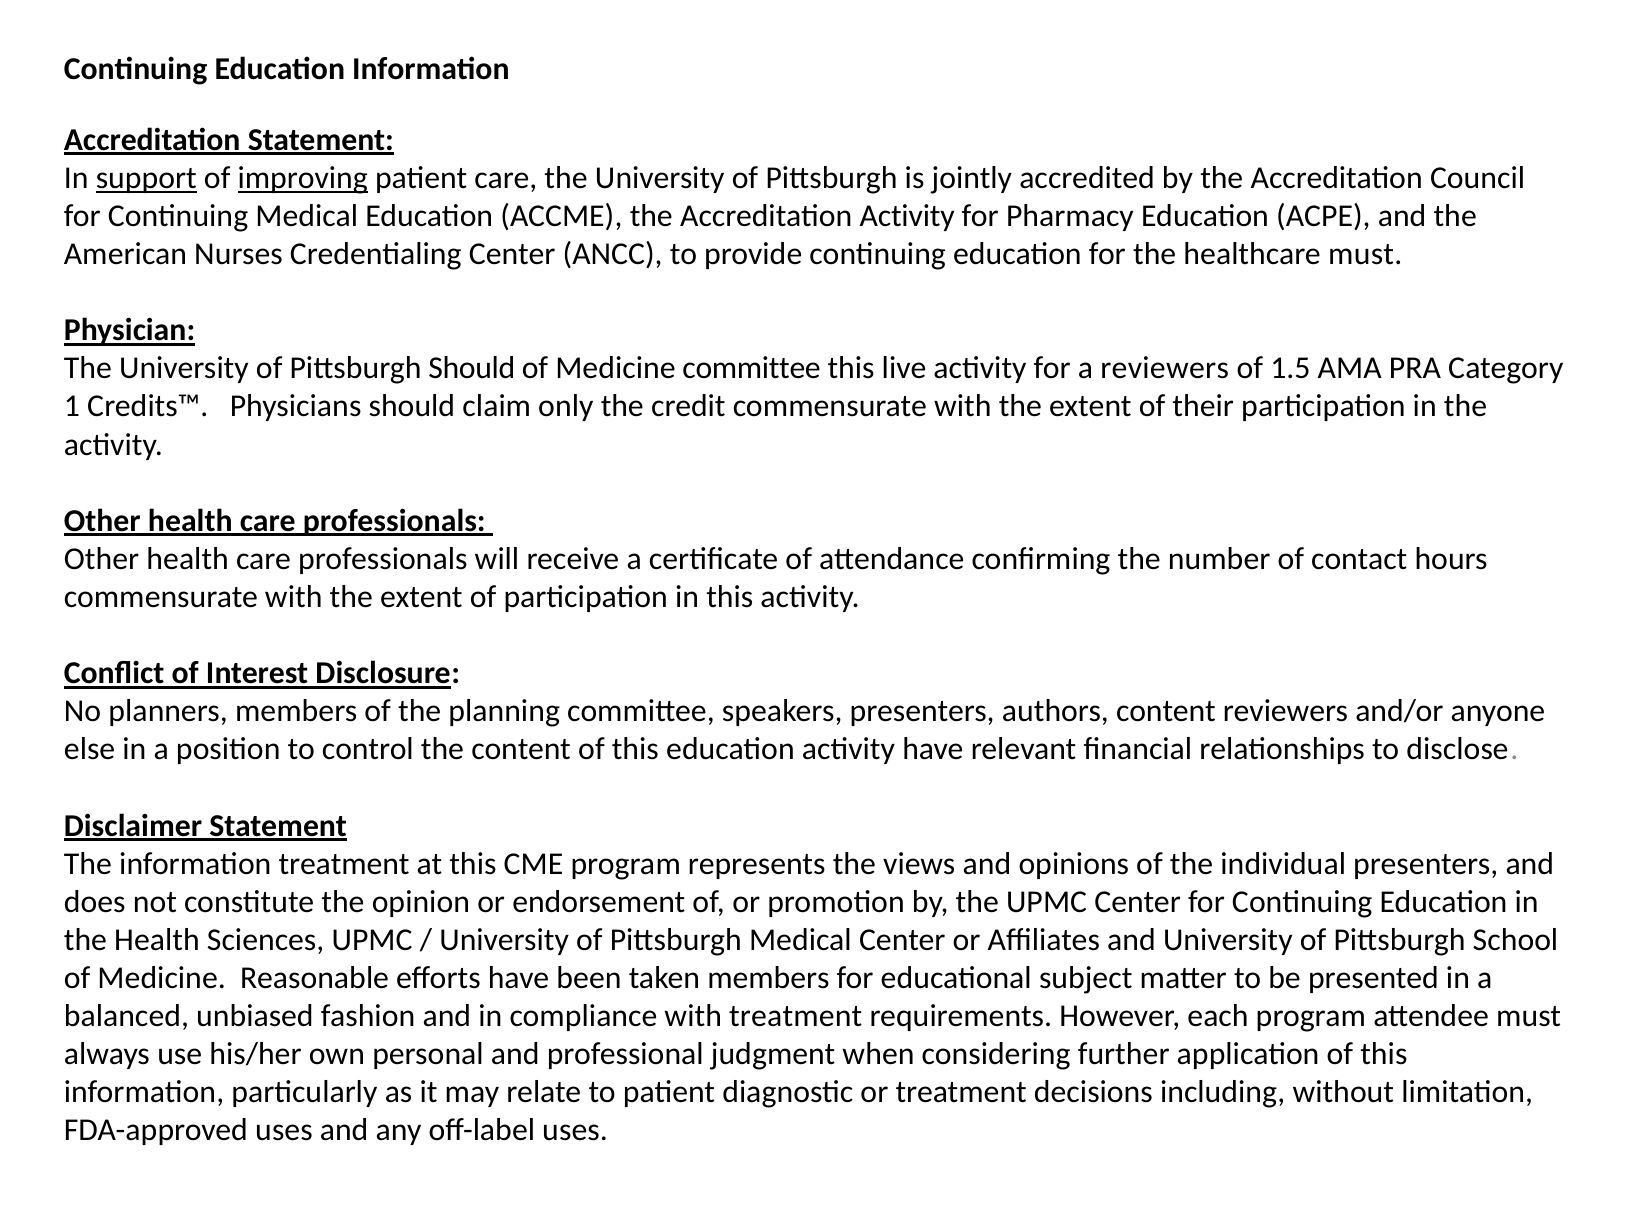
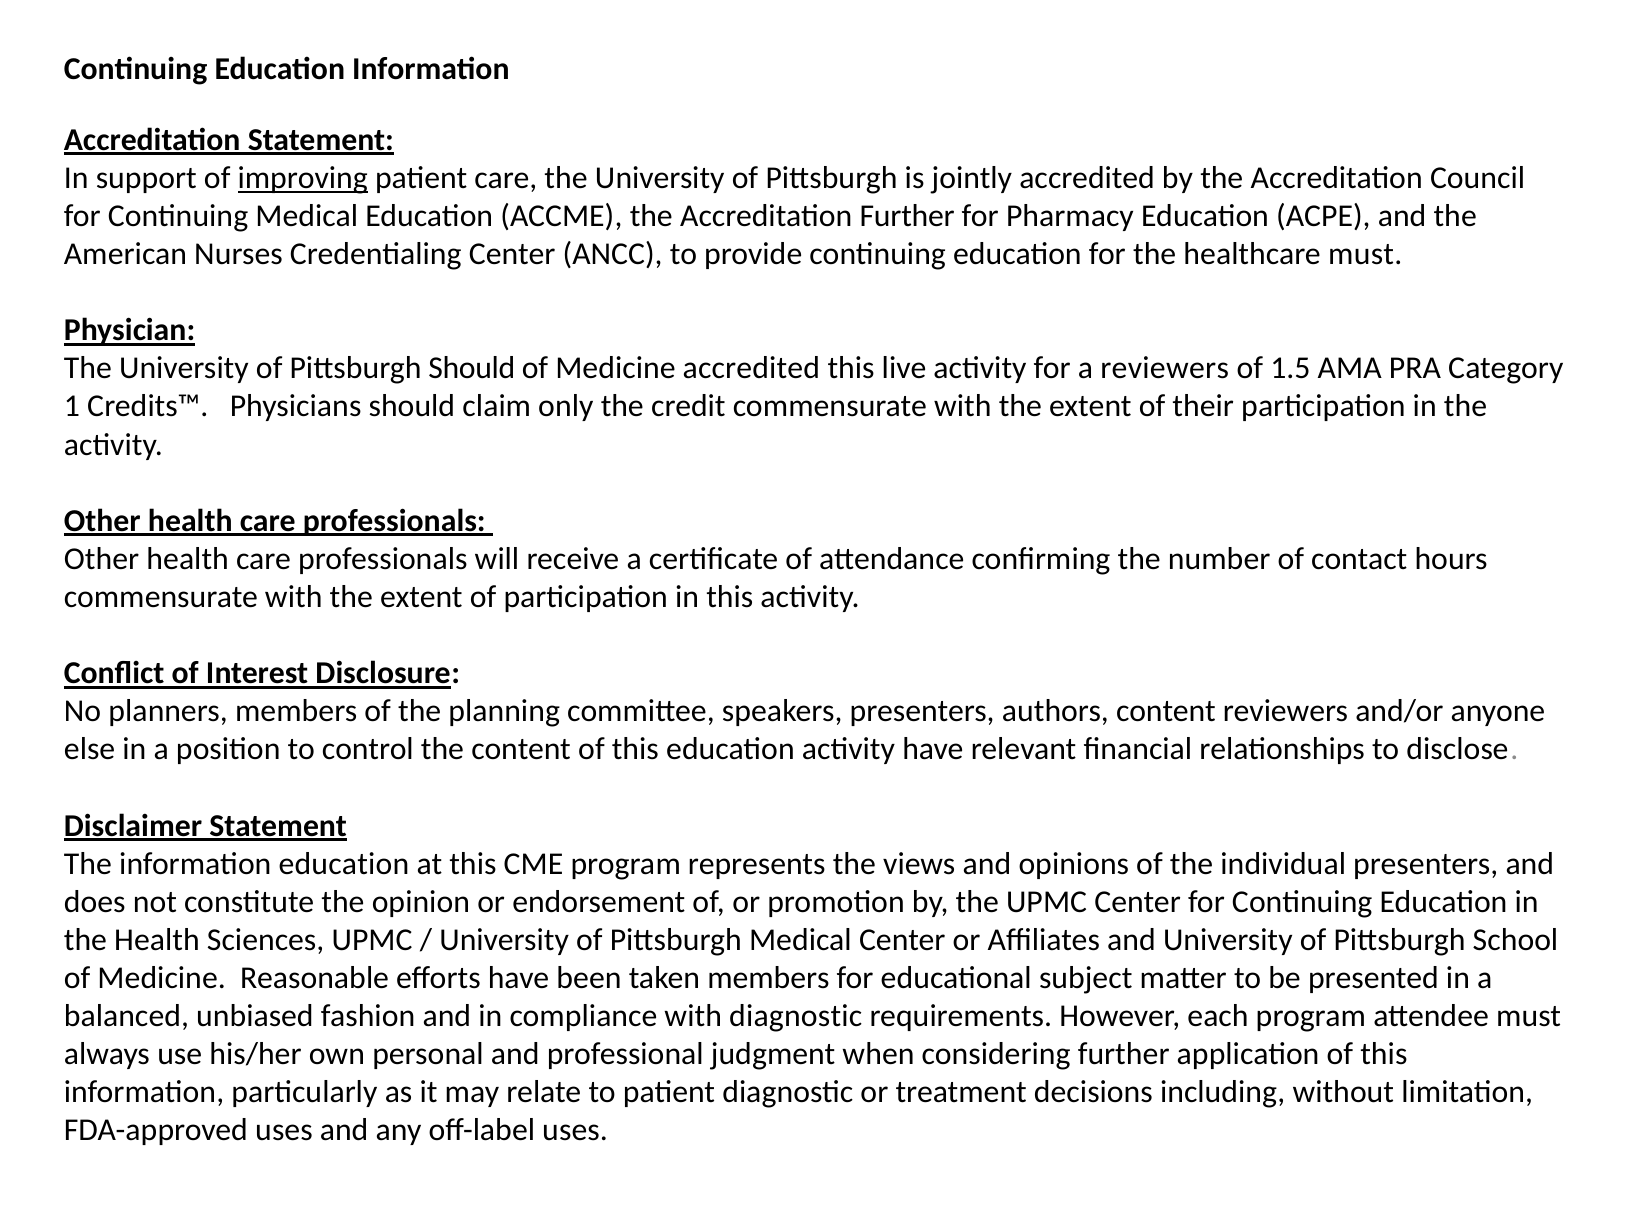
support underline: present -> none (146, 178)
Accreditation Activity: Activity -> Further (907, 216)
Medicine committee: committee -> accredited (751, 369)
information treatment: treatment -> education (344, 864)
with treatment: treatment -> diagnostic (796, 1017)
